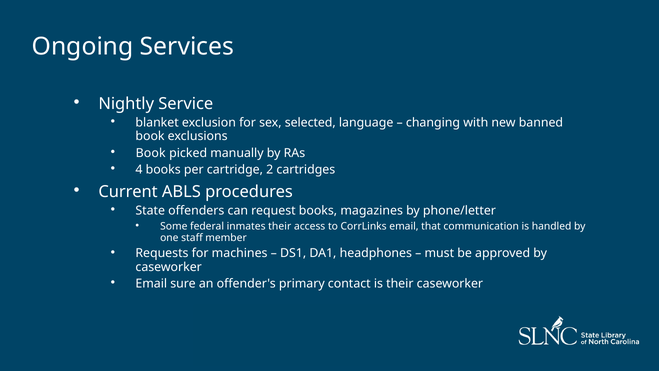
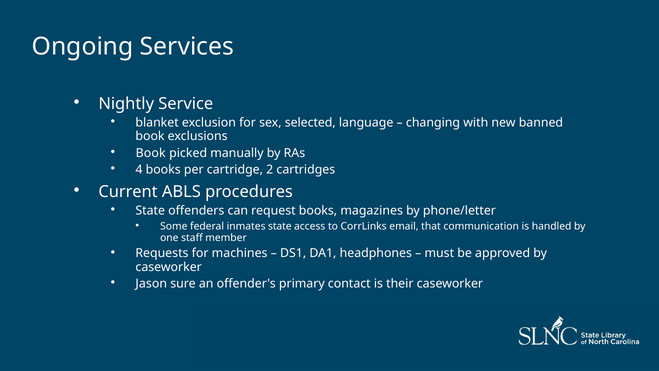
inmates their: their -> state (280, 226)
Email: Email -> Jason (151, 284)
